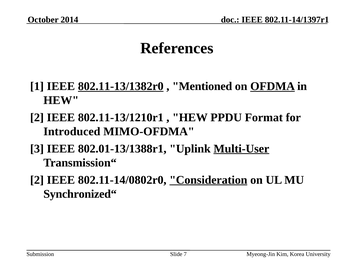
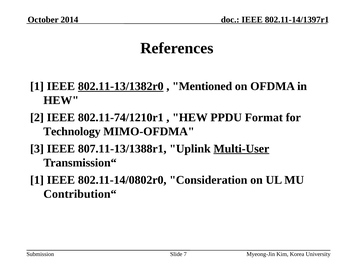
OFDMA underline: present -> none (273, 86)
802.11-13/1210r1: 802.11-13/1210r1 -> 802.11-74/1210r1 (121, 118)
Introduced: Introduced -> Technology (72, 132)
802.01-13/1388r1: 802.01-13/1388r1 -> 807.11-13/1388r1 (122, 149)
2: 2 -> 1 (37, 180)
Consideration underline: present -> none (208, 180)
Synchronized“: Synchronized“ -> Contribution“ (80, 194)
